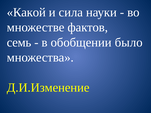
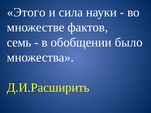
Какой: Какой -> Этого (26, 12)
Д.И.Изменение: Д.И.Изменение -> Д.И.Расширить (48, 88)
